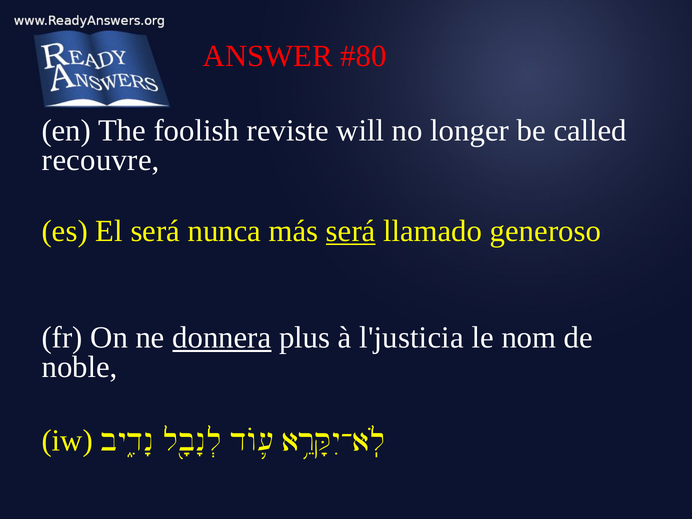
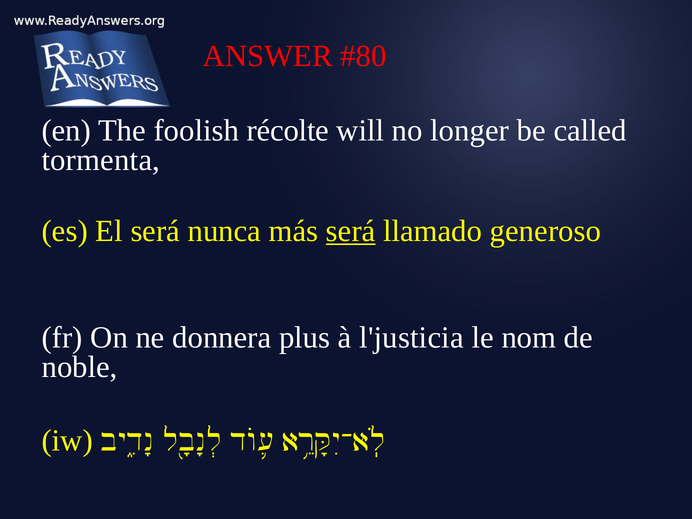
reviste: reviste -> récolte (288, 131)
recouvre: recouvre -> tormenta (101, 160)
donnera underline: present -> none (222, 338)
